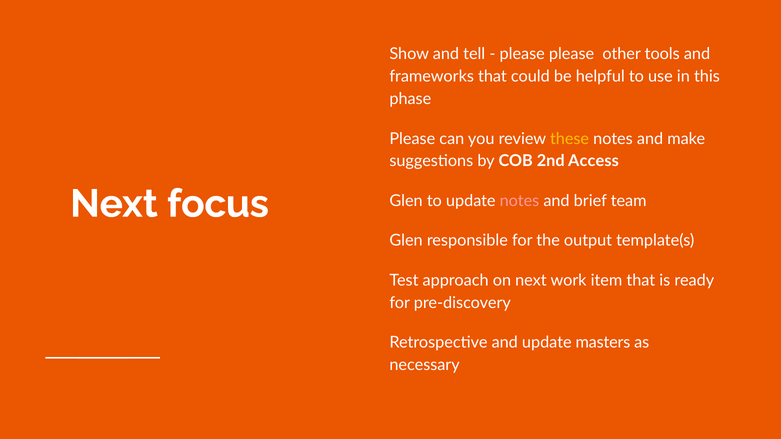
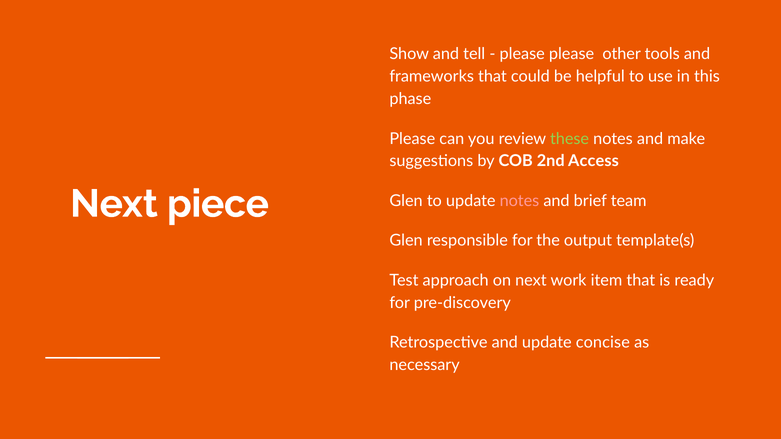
these colour: yellow -> light green (570, 139)
focus: focus -> piece (218, 204)
masters: masters -> concise (603, 343)
